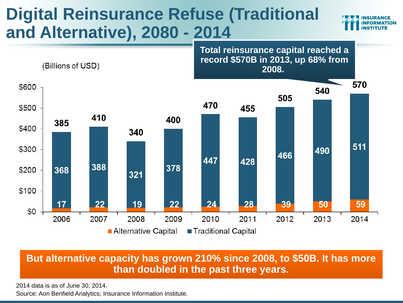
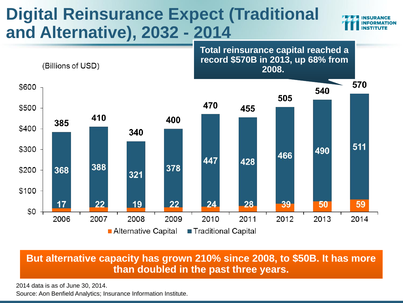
Refuse: Refuse -> Expect (196, 14)
2080: 2080 -> 2032 (160, 33)
